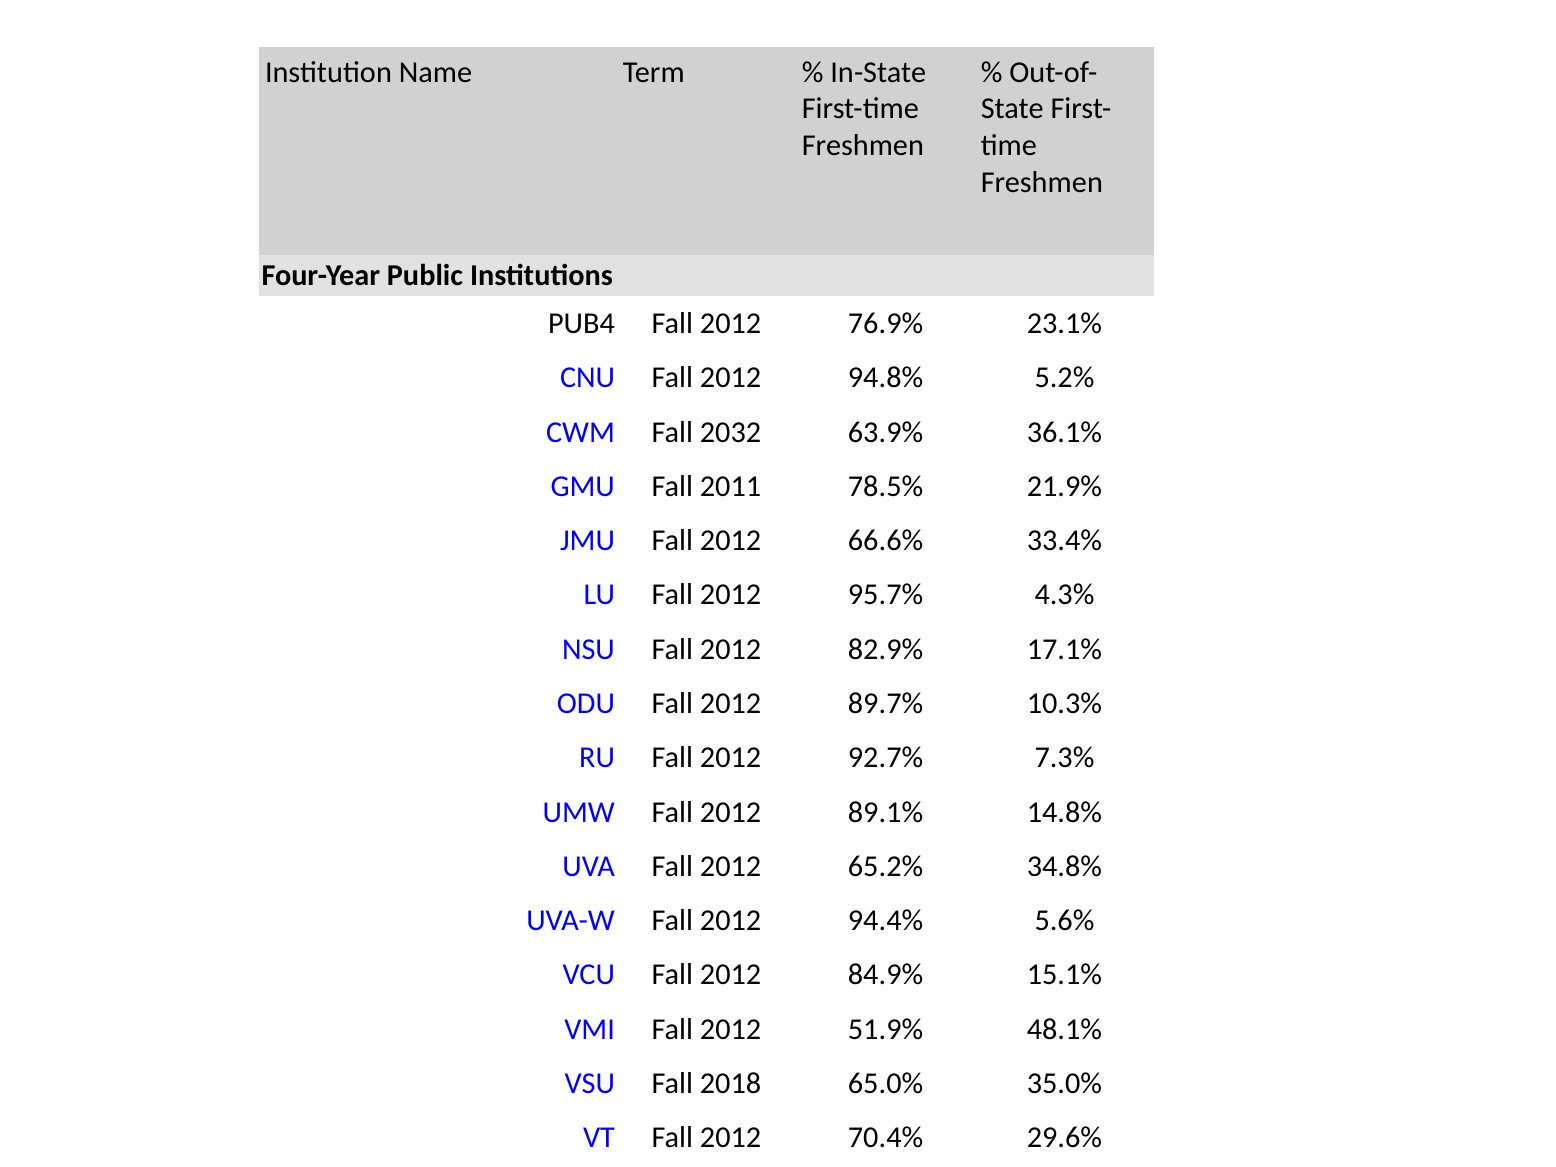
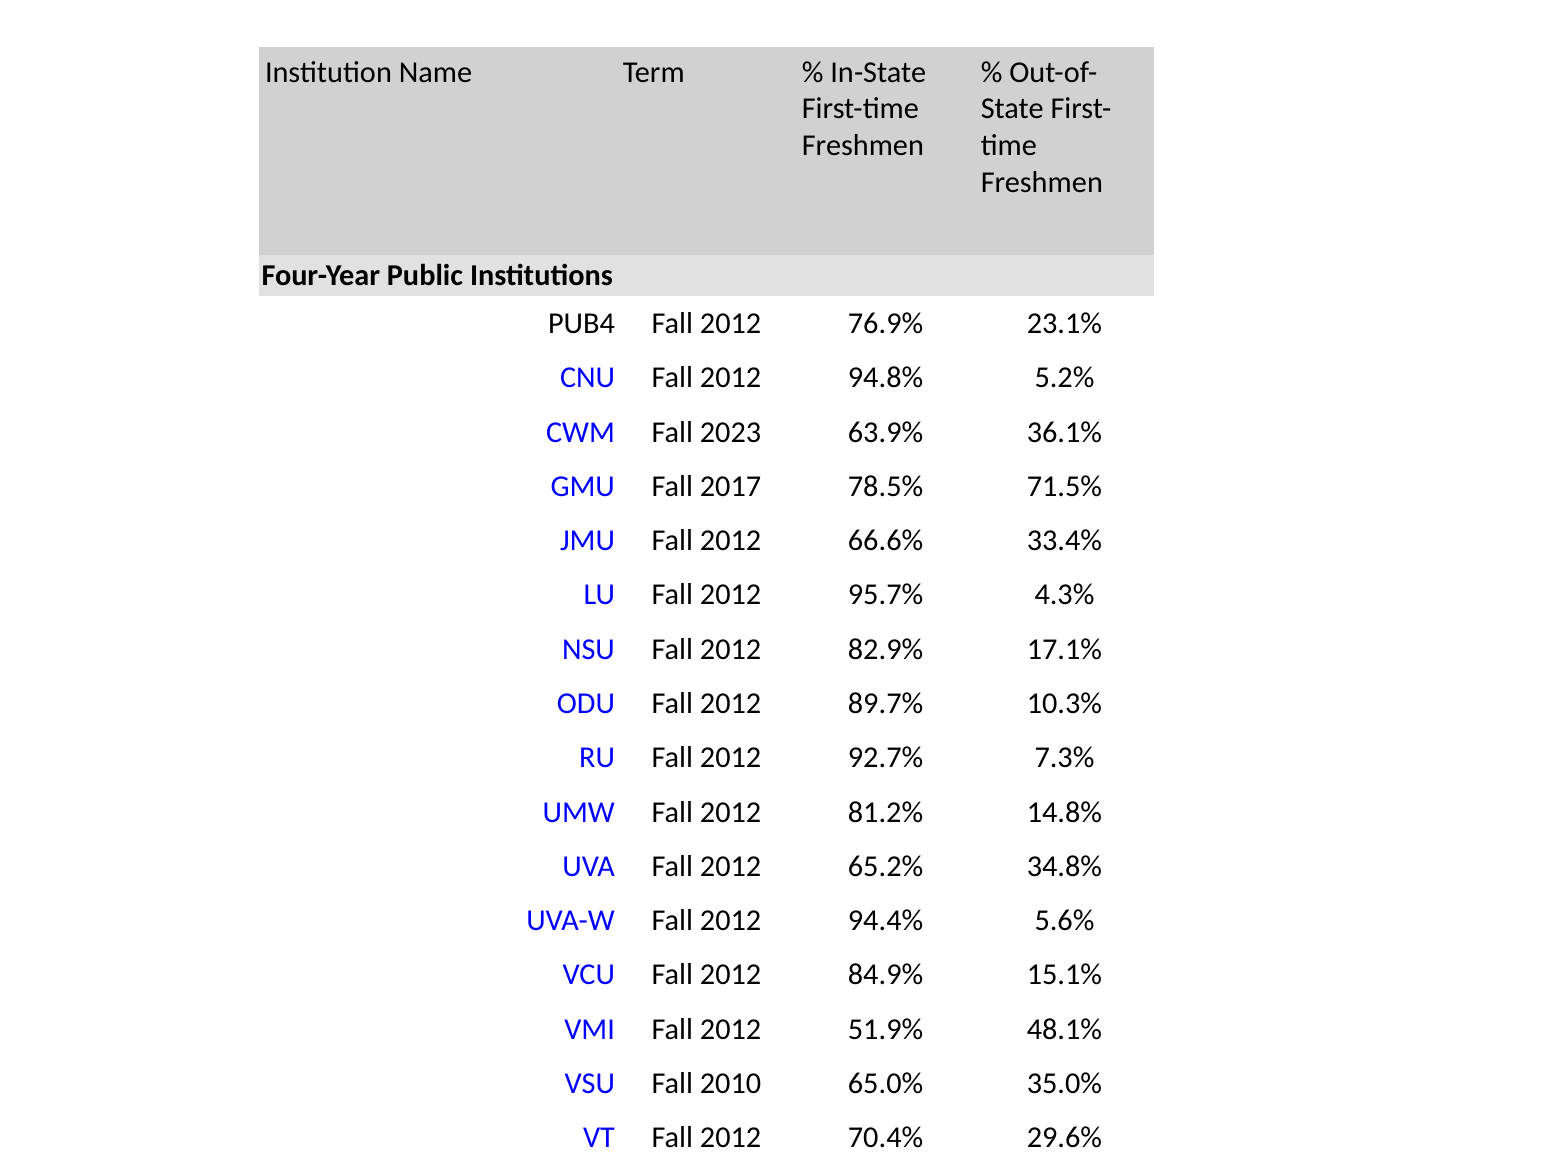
2032: 2032 -> 2023 (731, 432)
2011: 2011 -> 2017 (731, 486)
21.9%: 21.9% -> 71.5% (1064, 486)
89.1%: 89.1% -> 81.2% (886, 812)
2018: 2018 -> 2010 (731, 1083)
